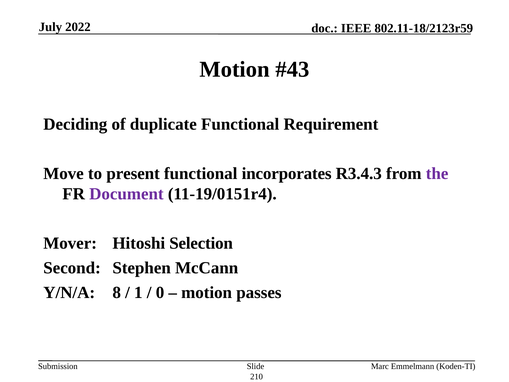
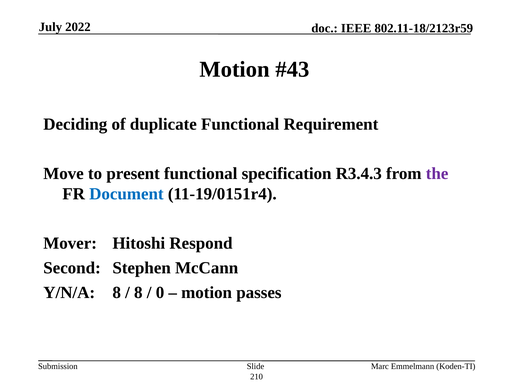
incorporates: incorporates -> specification (287, 173)
Document colour: purple -> blue (126, 194)
Selection: Selection -> Respond (201, 243)
1: 1 -> 8 (138, 292)
